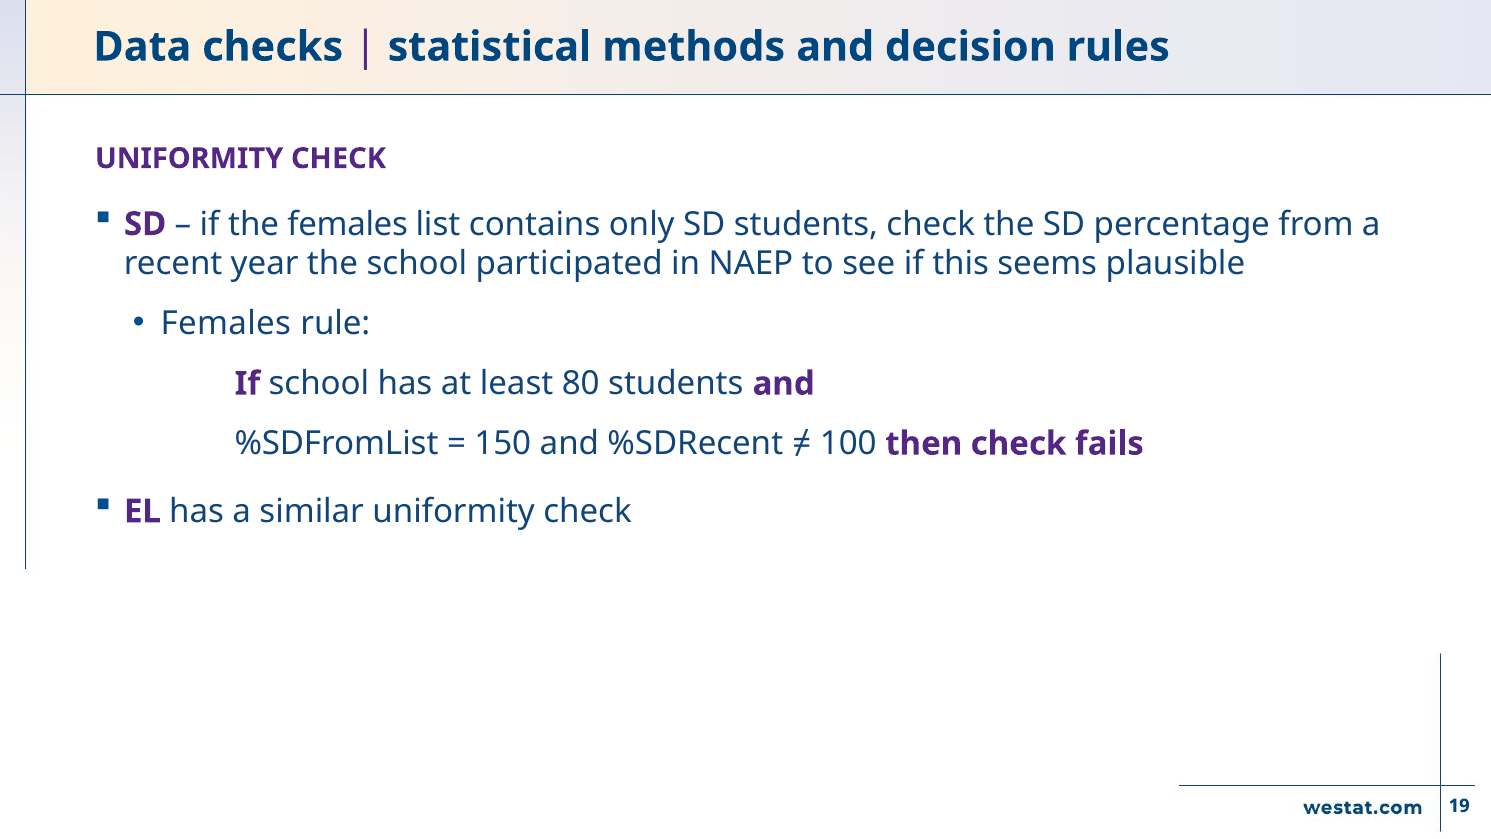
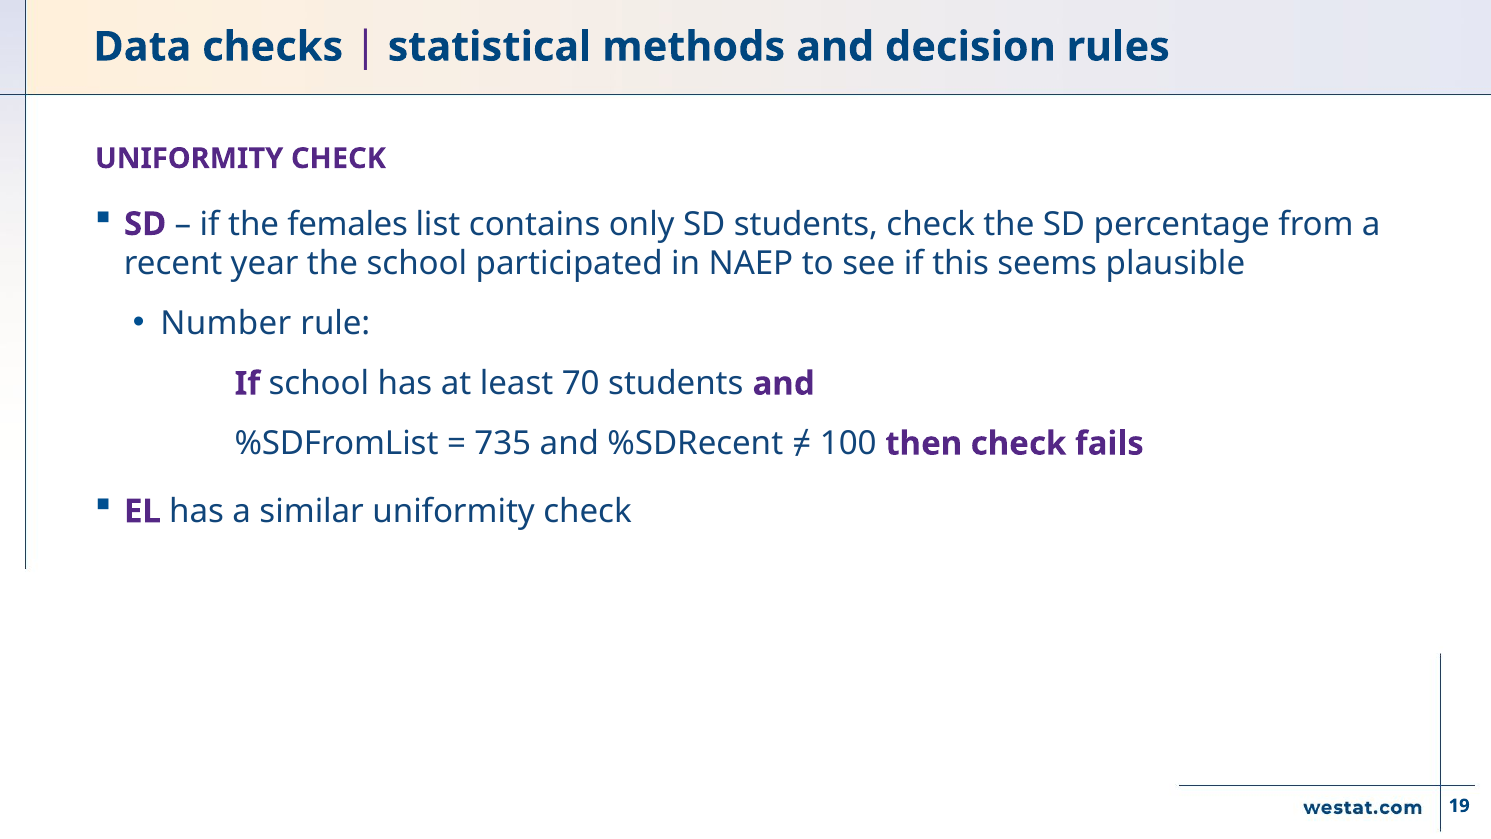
Females: Females -> Number (226, 324)
80: 80 -> 70 (581, 384)
150: 150 -> 735 (503, 444)
